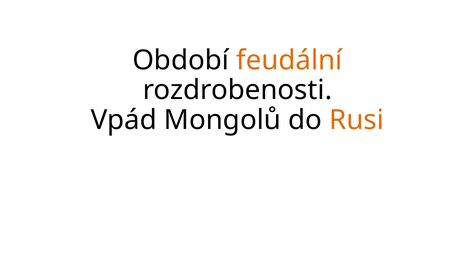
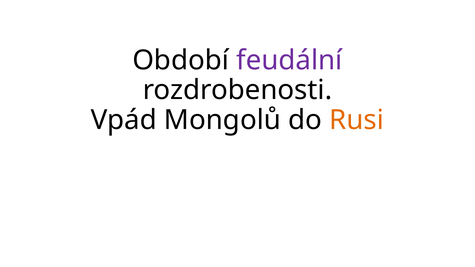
feudální colour: orange -> purple (289, 60)
